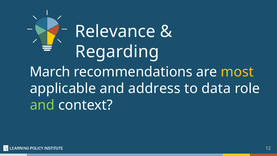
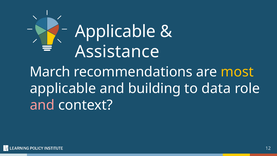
Relevance: Relevance -> Applicable (115, 31)
Regarding: Regarding -> Assistance (117, 52)
address: address -> building (154, 88)
and colour: light green -> pink (42, 105)
